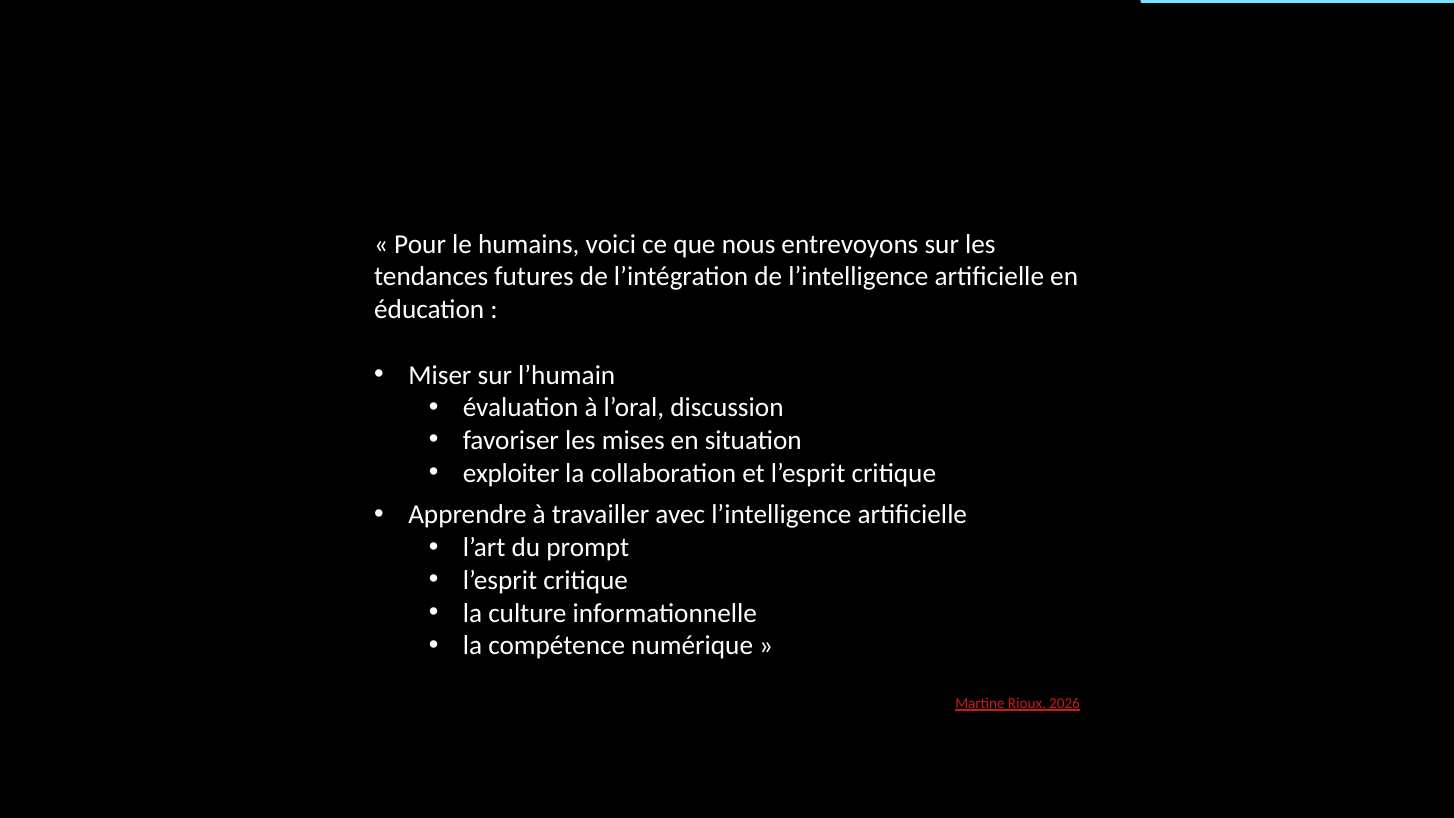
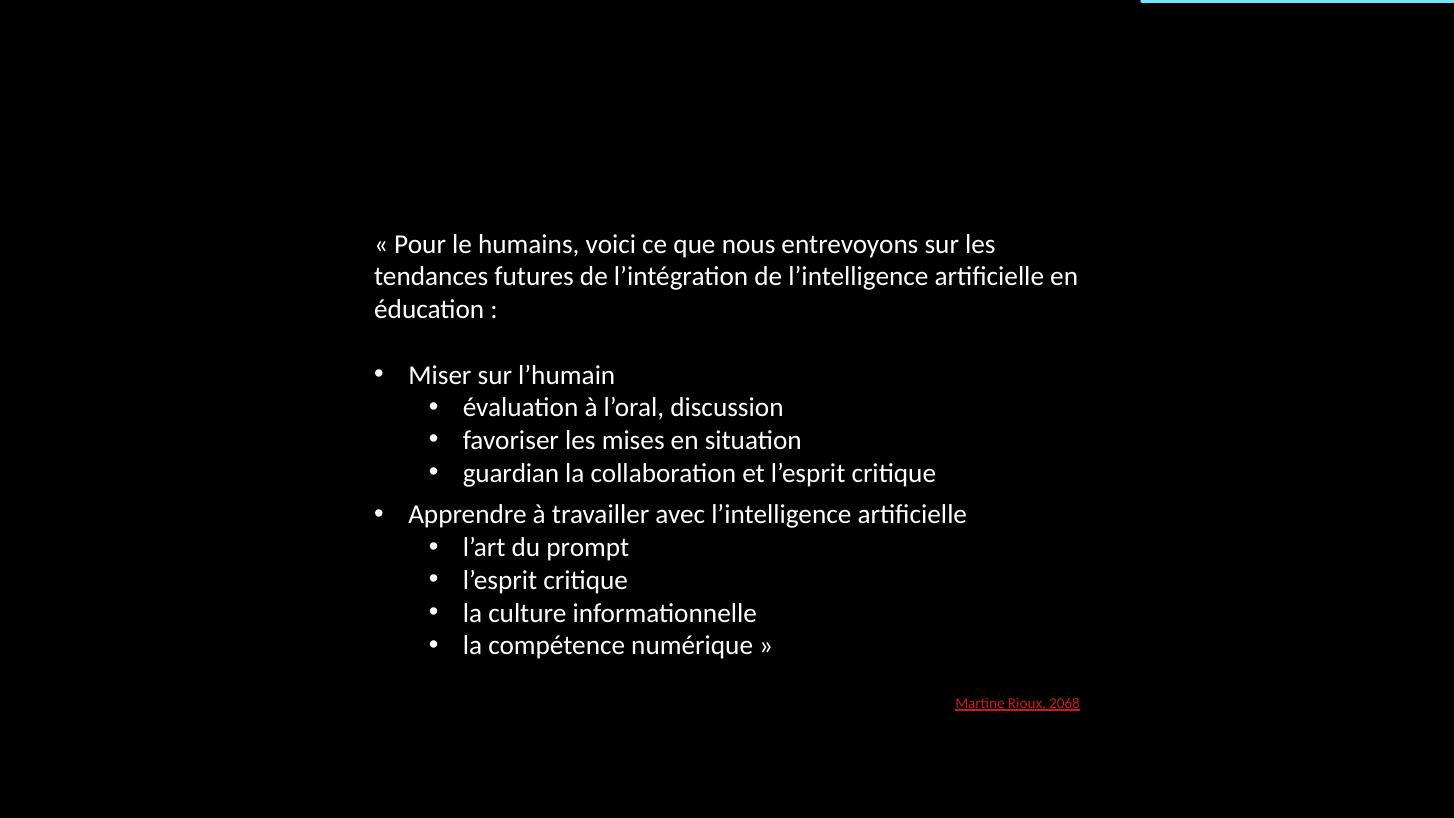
exploiter: exploiter -> guardian (511, 473)
2026: 2026 -> 2068 (1065, 703)
